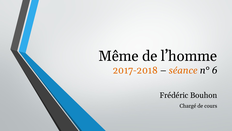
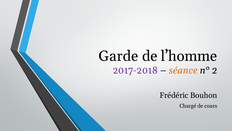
Même: Même -> Garde (118, 56)
2017-2018 colour: orange -> purple (135, 70)
6: 6 -> 2 (215, 70)
